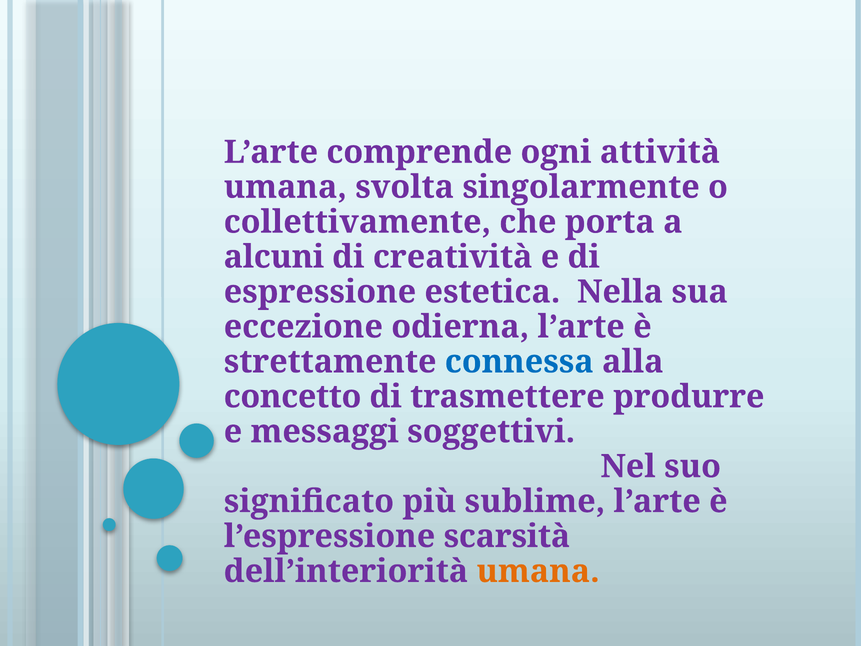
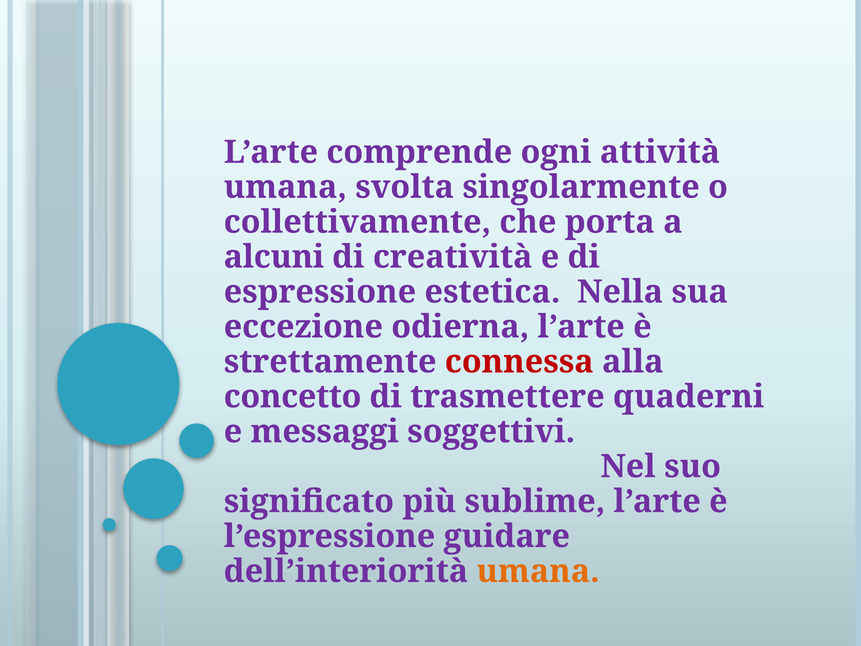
connessa colour: blue -> red (519, 362)
produrre: produrre -> quaderni (689, 397)
scarsità: scarsità -> guidare (507, 536)
